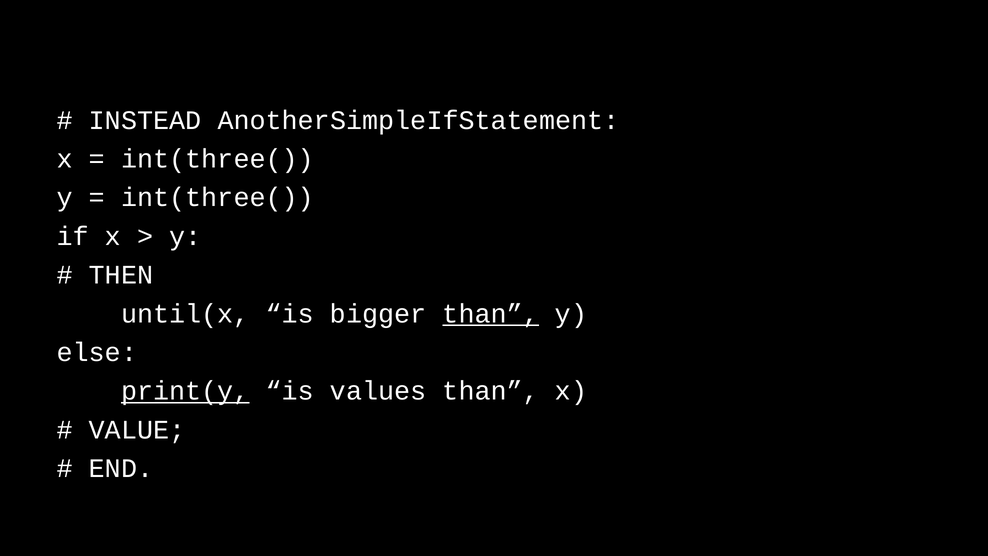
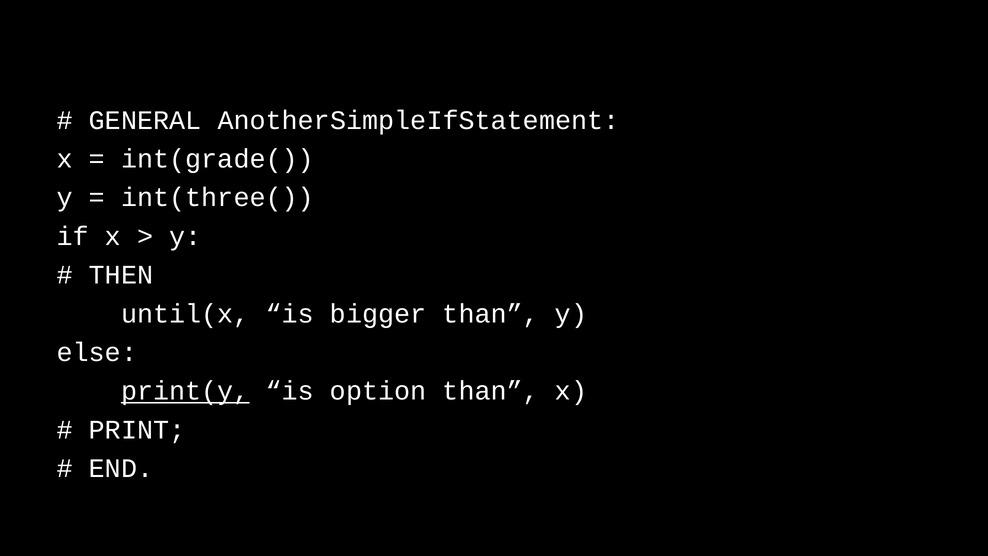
INSTEAD: INSTEAD -> GENERAL (145, 120)
int(three(: int(three( -> int(grade( (217, 159)
than underline: present -> none (491, 314)
values: values -> option (378, 391)
VALUE: VALUE -> PRINT (137, 430)
